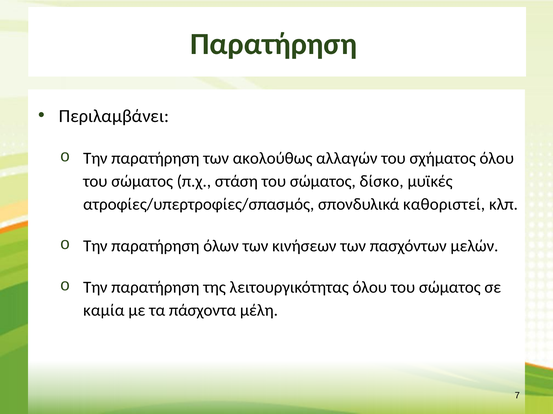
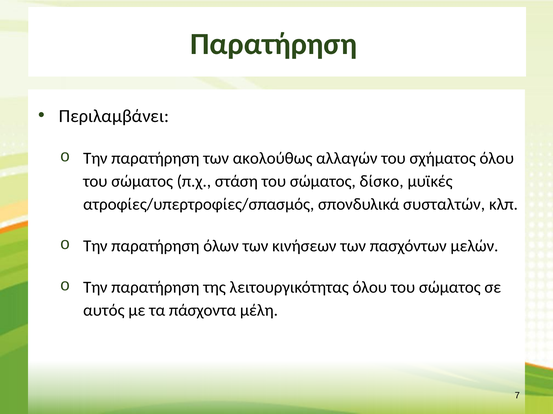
καθοριστεί: καθοριστεί -> συσταλτών (444, 205)
καμία: καμία -> αυτός (104, 311)
